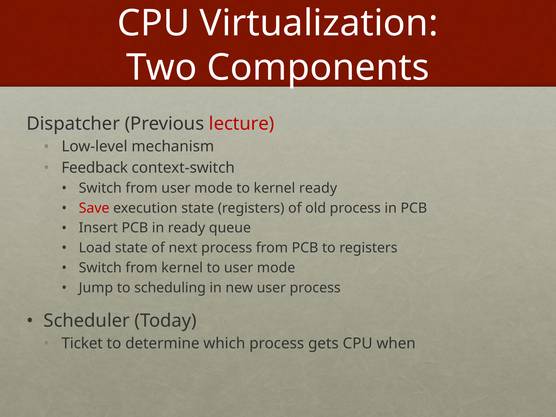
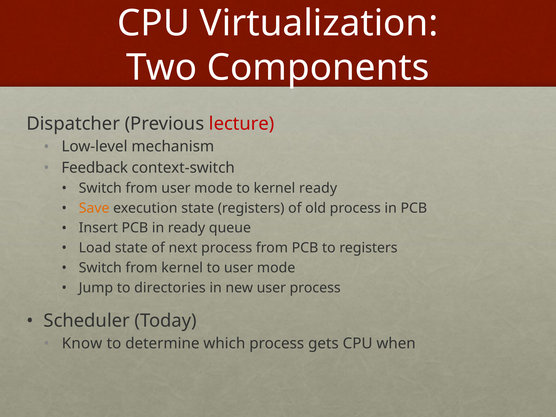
Save colour: red -> orange (94, 208)
scheduling: scheduling -> directories (170, 288)
Ticket: Ticket -> Know (82, 344)
